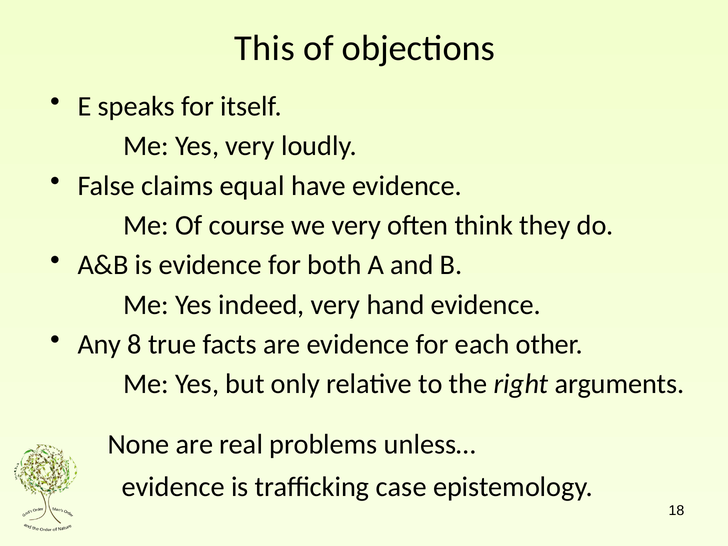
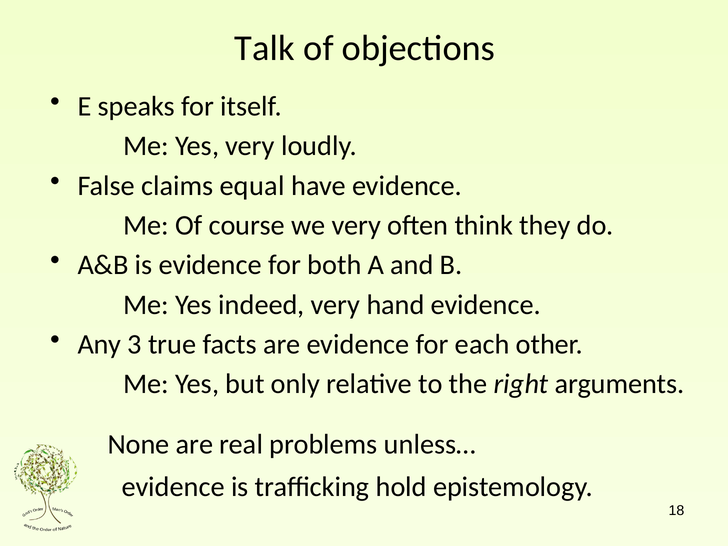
This: This -> Talk (265, 48)
8: 8 -> 3 (135, 344)
case: case -> hold (401, 487)
